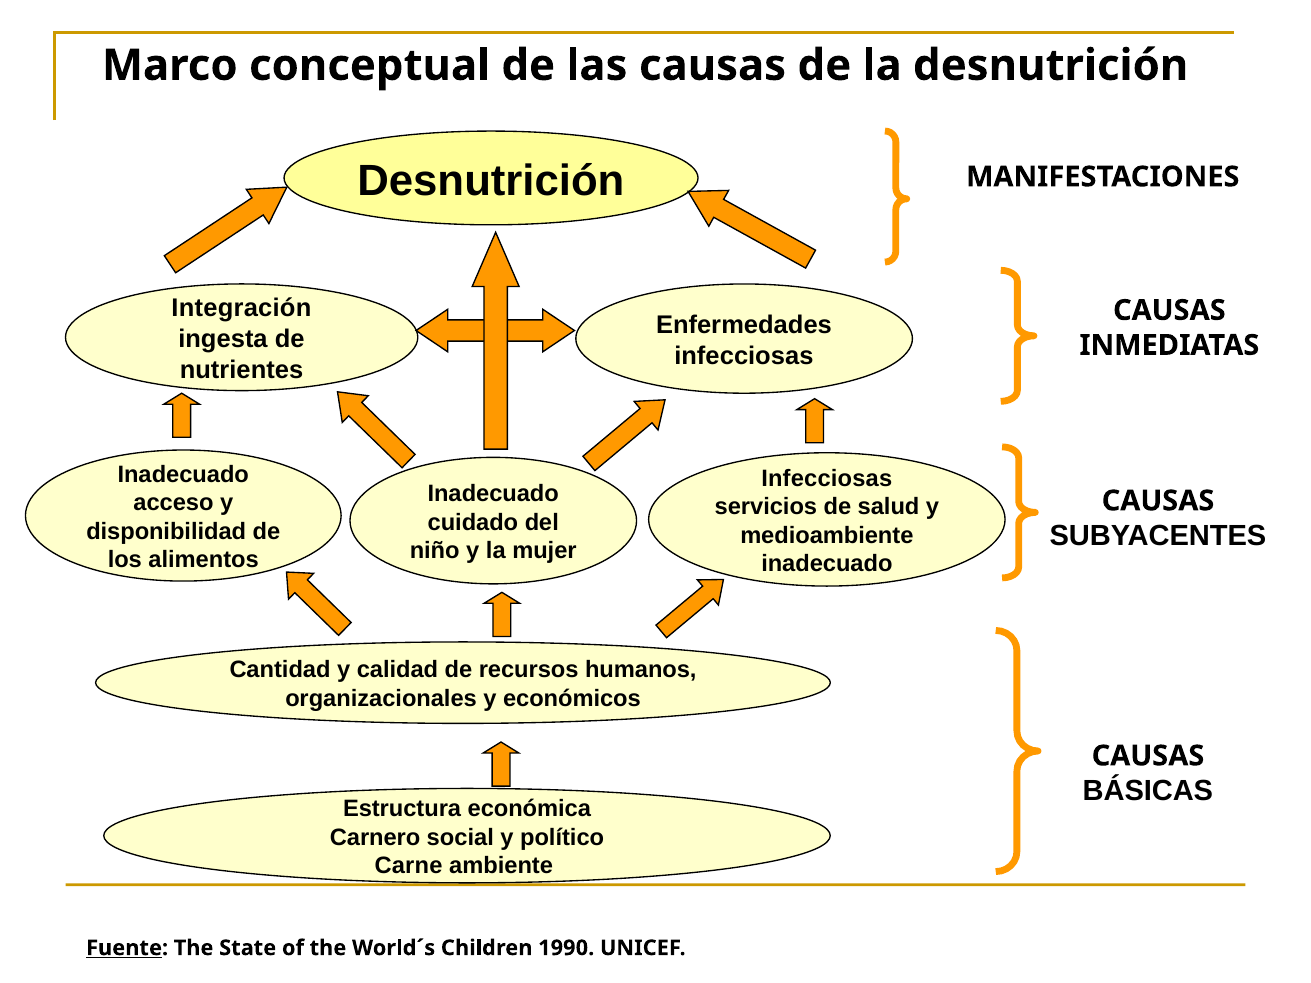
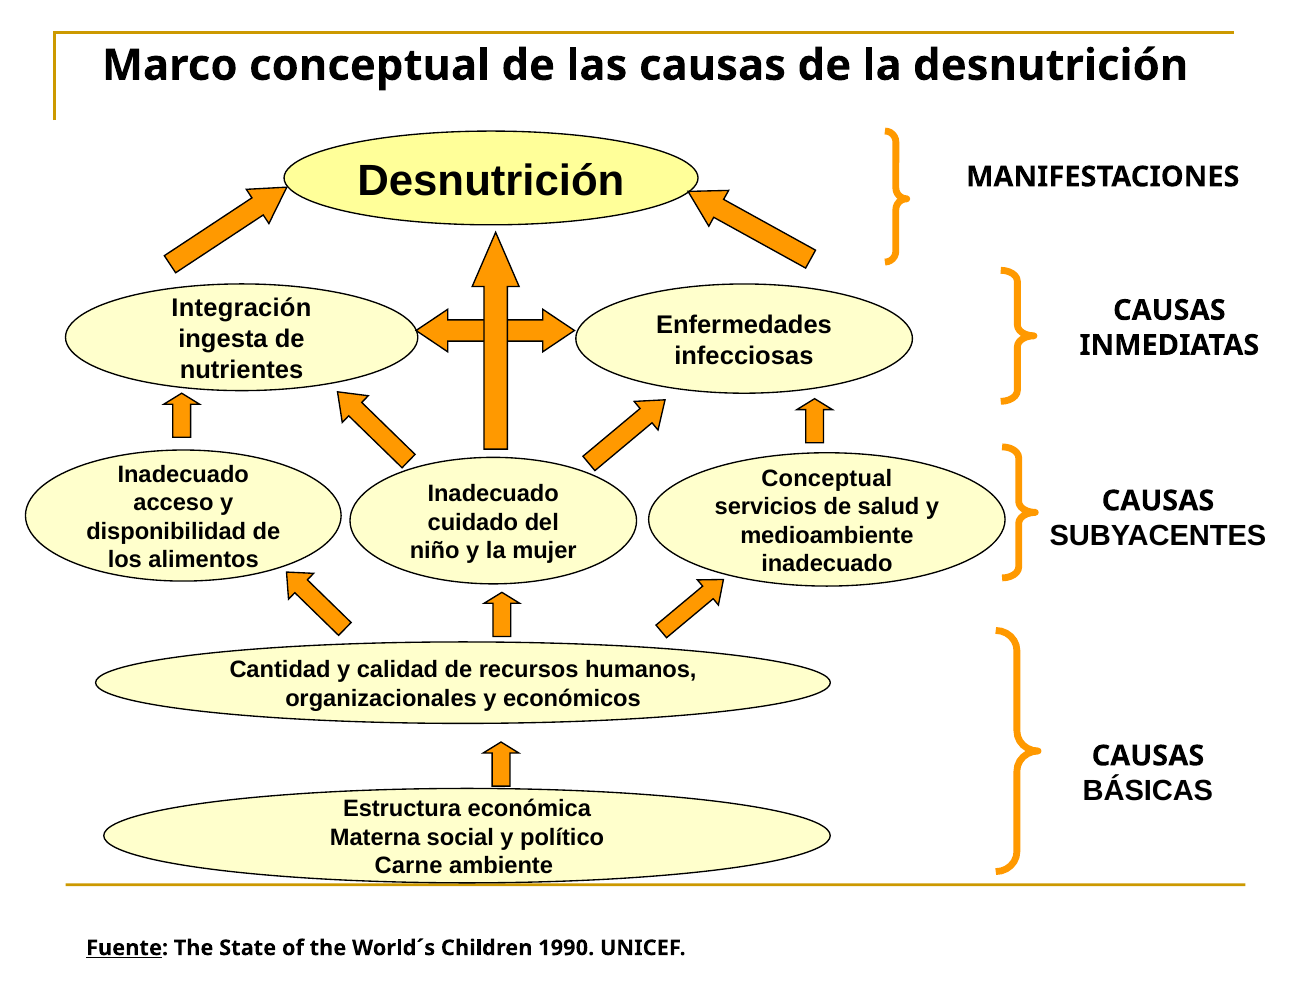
Infecciosas: Infecciosas -> Conceptual (827, 478)
Carnero: Carnero -> Materna (375, 837)
